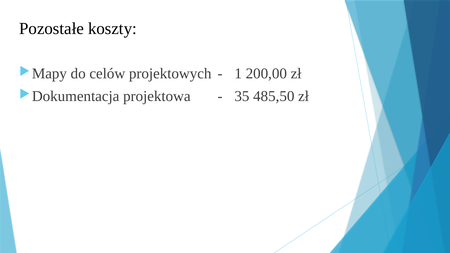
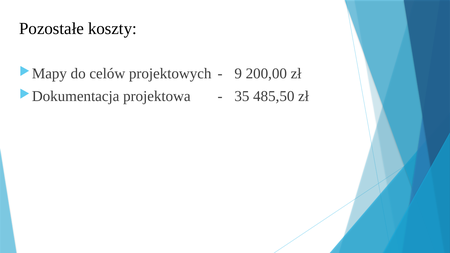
1: 1 -> 9 (238, 74)
